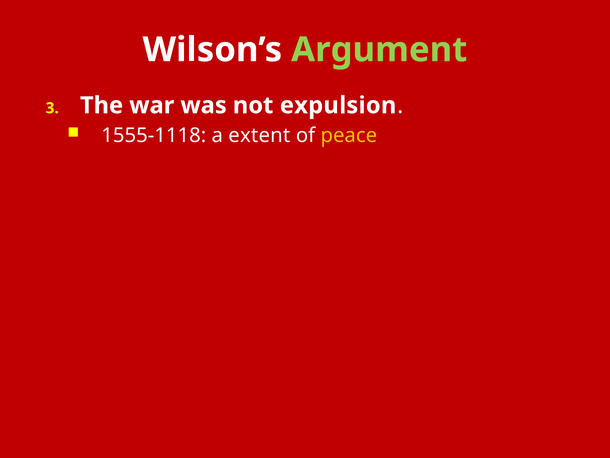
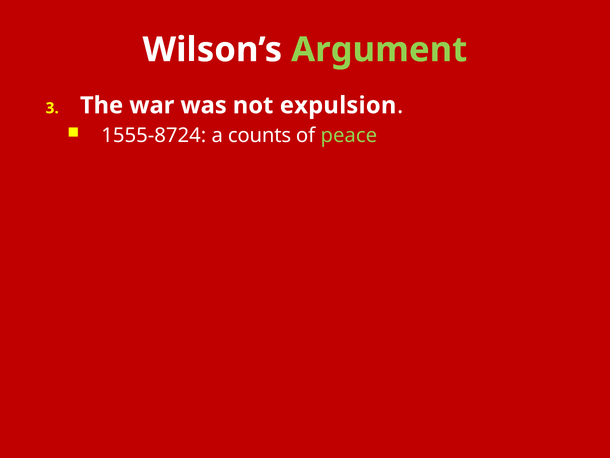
1555-1118: 1555-1118 -> 1555-8724 (154, 136)
extent: extent -> counts (260, 136)
peace colour: yellow -> light green (349, 136)
